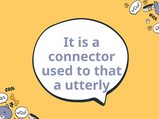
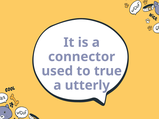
that: that -> true (108, 71)
